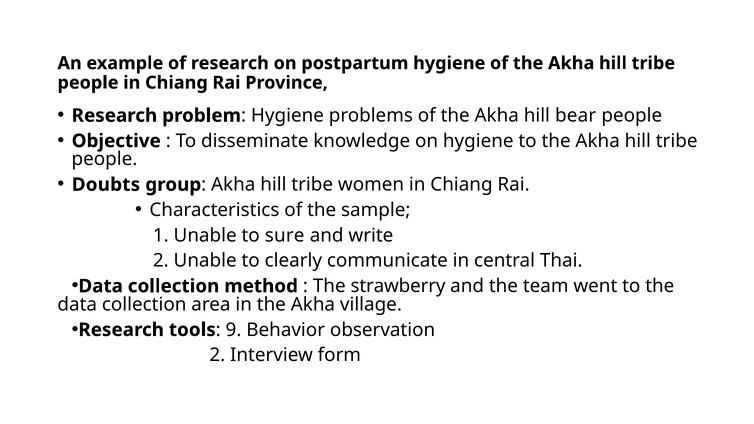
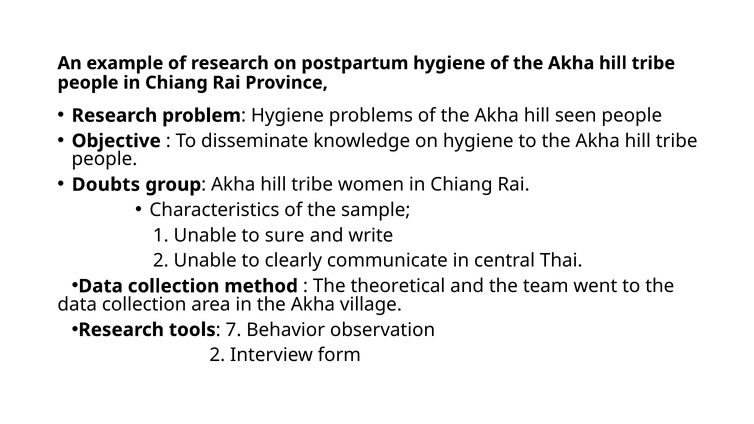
bear: bear -> seen (576, 116)
strawberry: strawberry -> theoretical (398, 286)
9: 9 -> 7 (234, 330)
